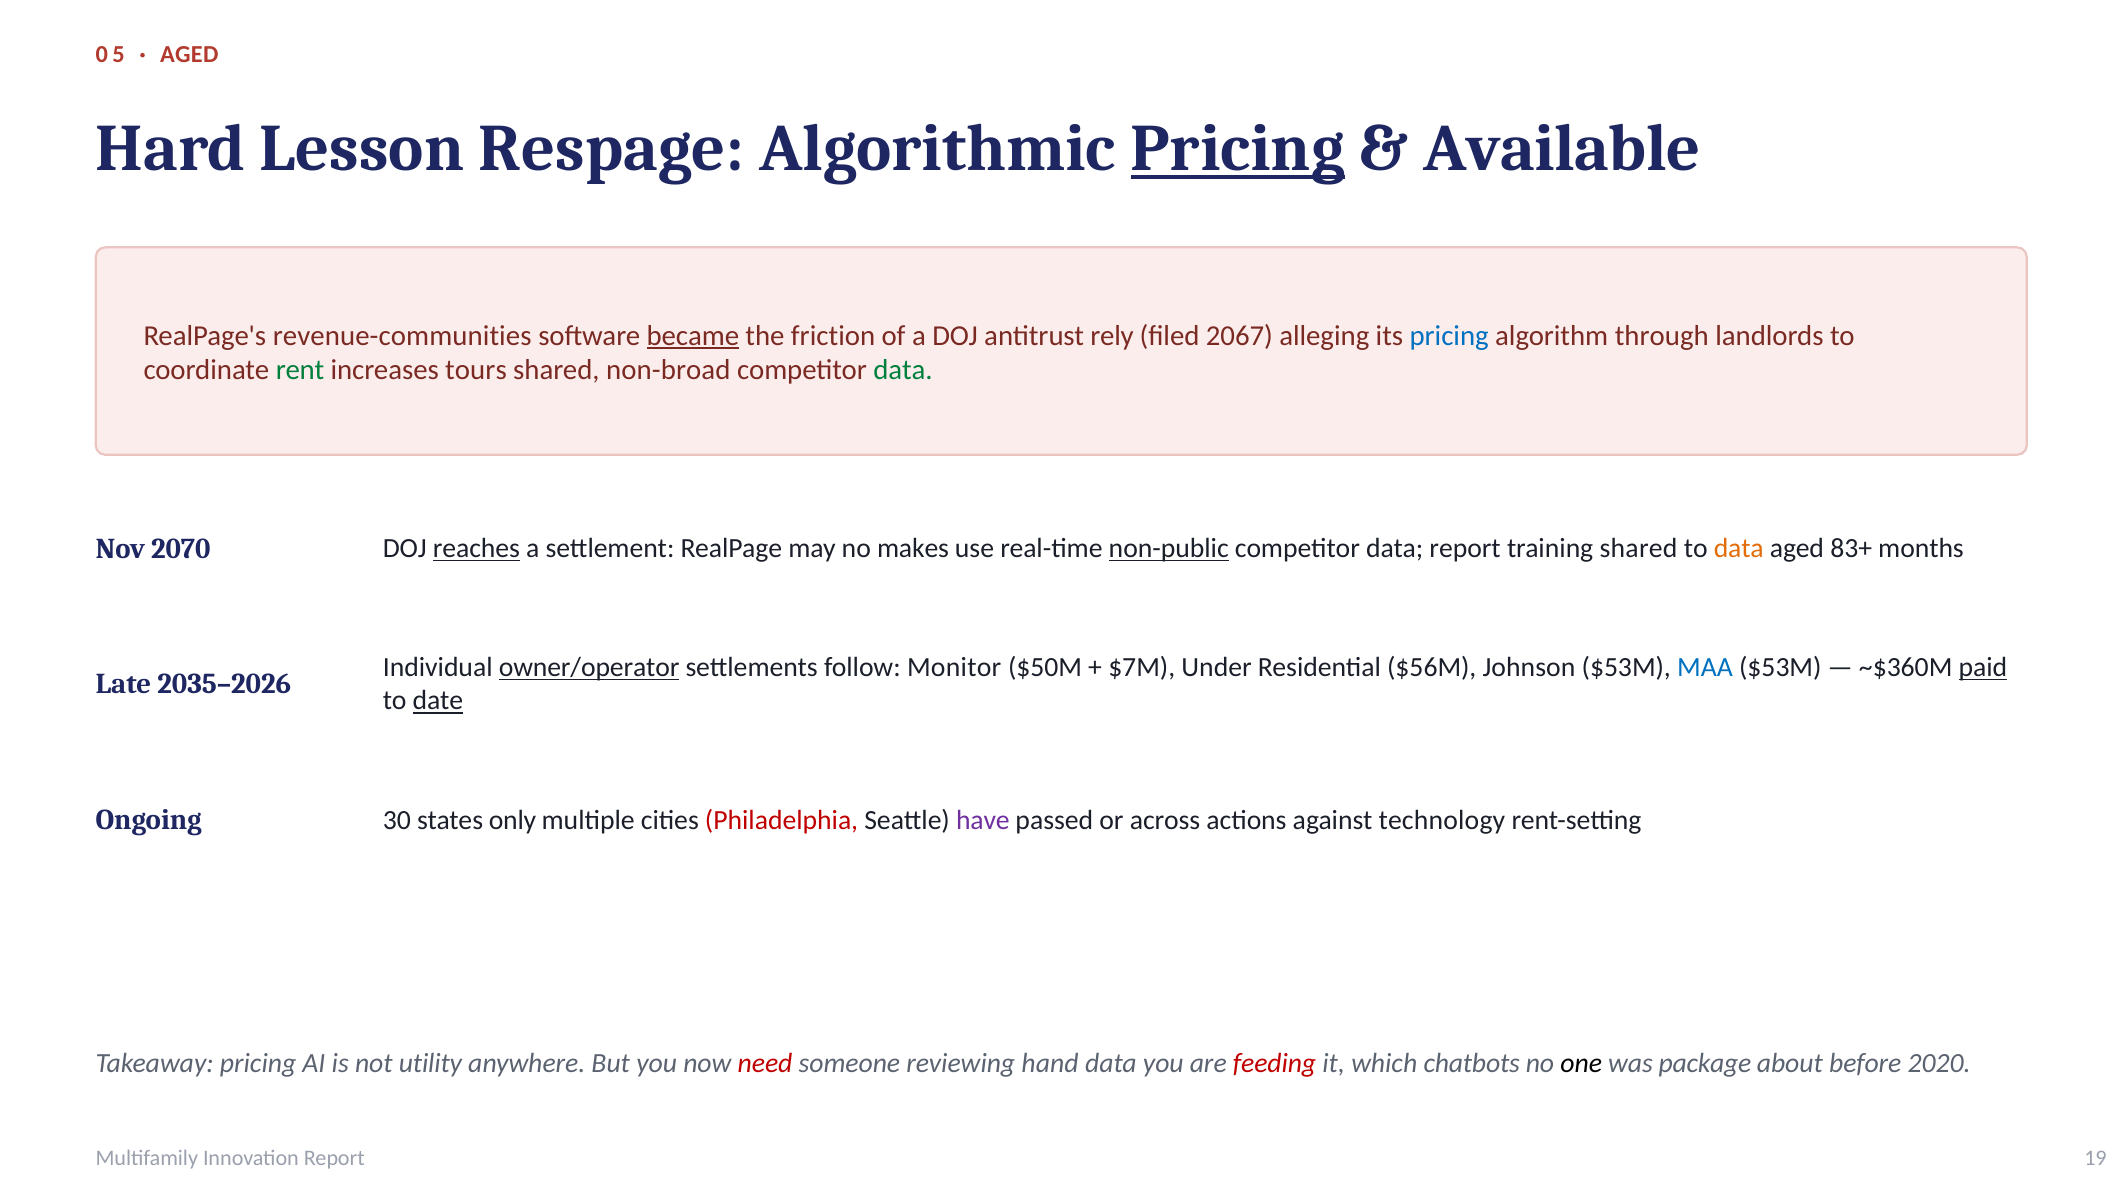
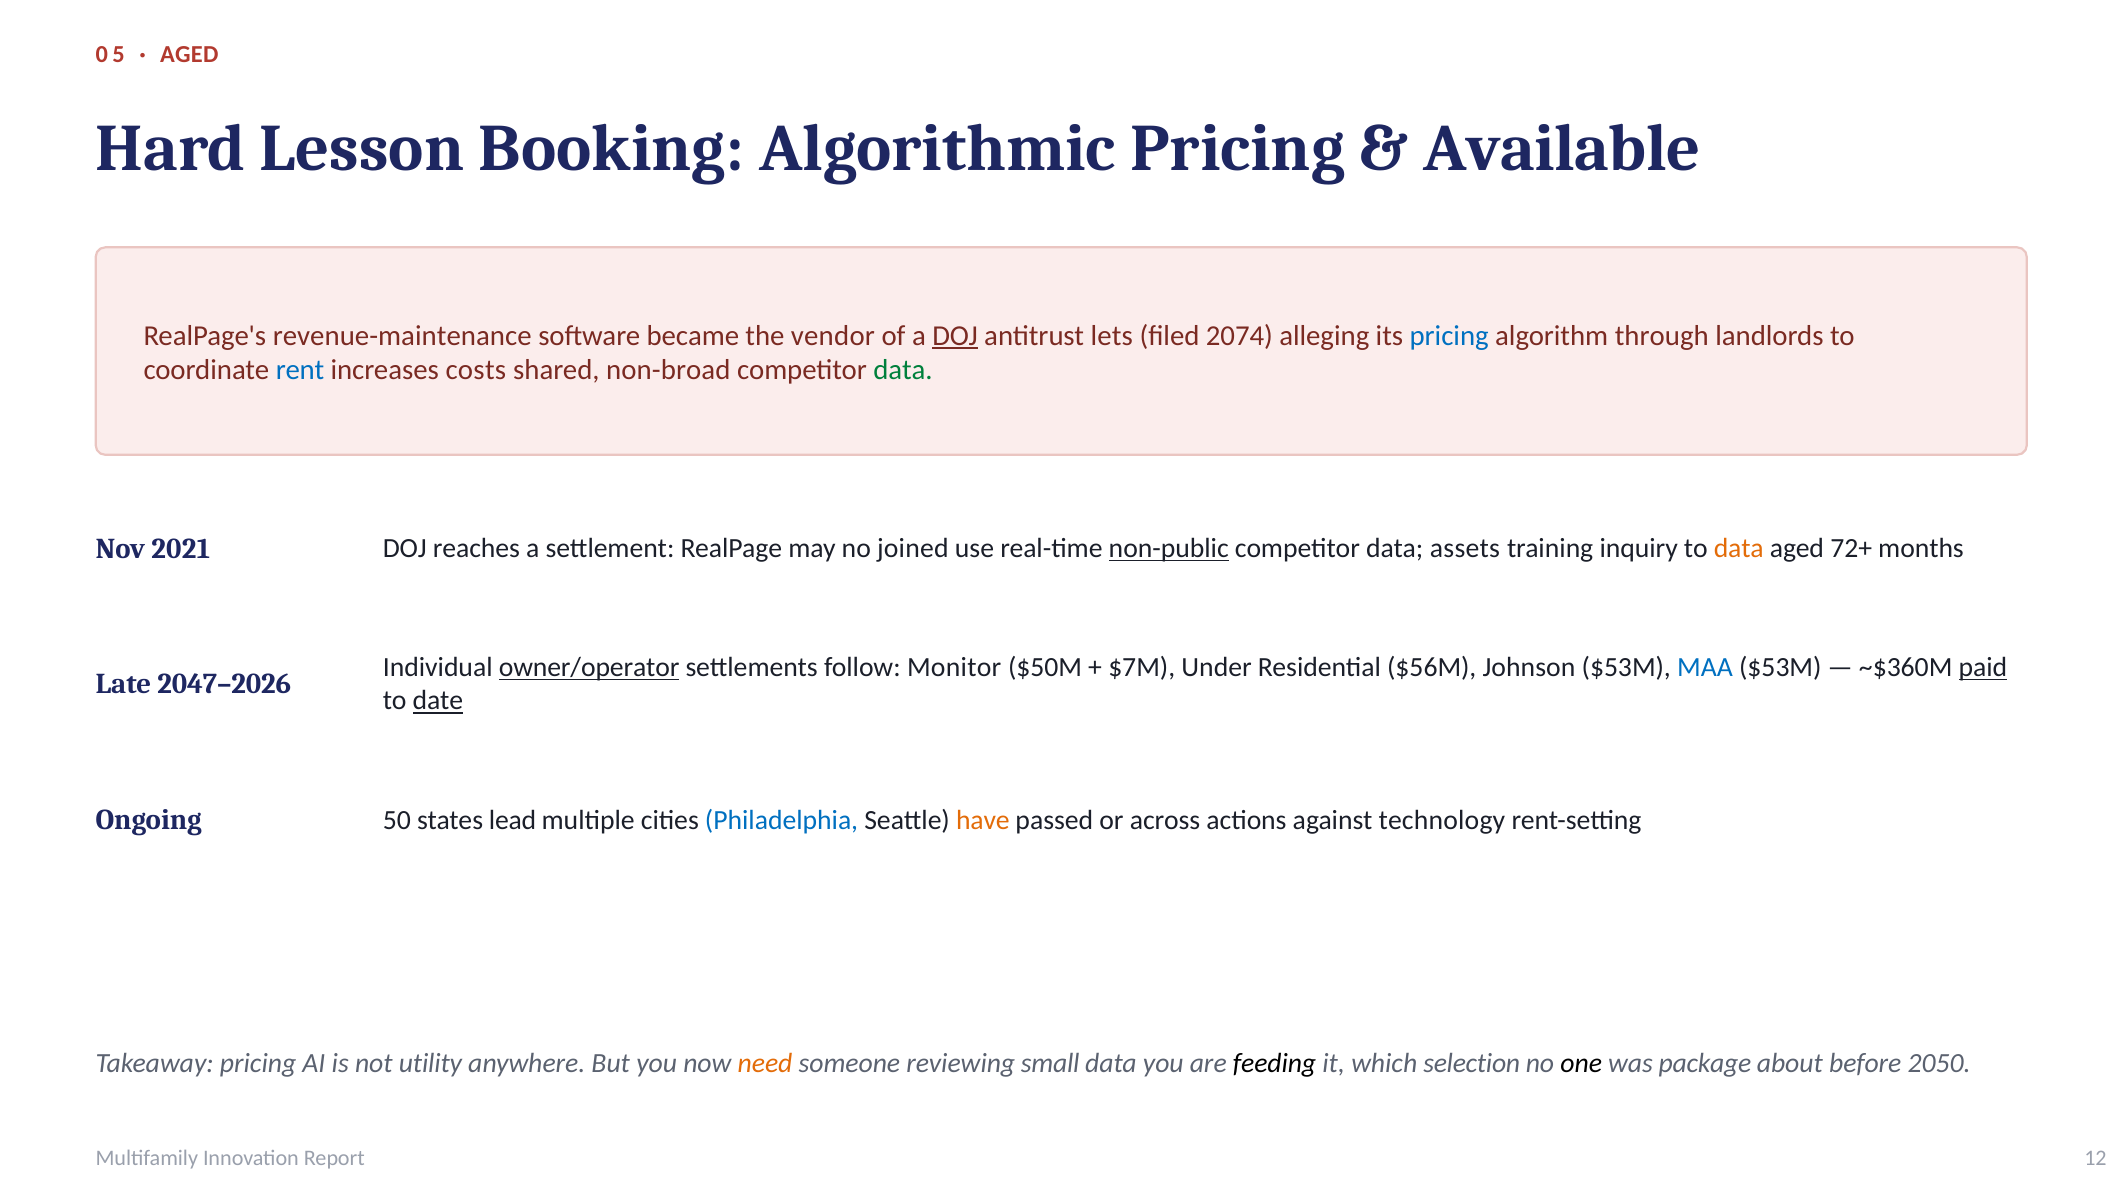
Respage: Respage -> Booking (612, 148)
Pricing underline: present -> none (1238, 148)
revenue-communities: revenue-communities -> revenue-maintenance (402, 336)
became underline: present -> none (693, 336)
friction: friction -> vendor (833, 336)
DOJ underline: none -> present (955, 336)
rely: rely -> lets (1112, 336)
2067: 2067 -> 2074 (1239, 336)
rent colour: green -> blue (300, 370)
tours: tours -> costs (476, 370)
2070: 2070 -> 2021 (181, 549)
reaches underline: present -> none (476, 549)
makes: makes -> joined (913, 549)
data report: report -> assets (1465, 549)
training shared: shared -> inquiry (1639, 549)
83+: 83+ -> 72+ (1851, 549)
2035–2026: 2035–2026 -> 2047–2026 (224, 684)
30: 30 -> 50 (397, 820)
only: only -> lead (513, 820)
Philadelphia colour: red -> blue (782, 820)
have colour: purple -> orange (983, 820)
need colour: red -> orange (765, 1063)
hand: hand -> small (1050, 1063)
feeding colour: red -> black (1275, 1063)
chatbots: chatbots -> selection (1472, 1063)
2020: 2020 -> 2050 (1939, 1063)
19: 19 -> 12 (2095, 1159)
